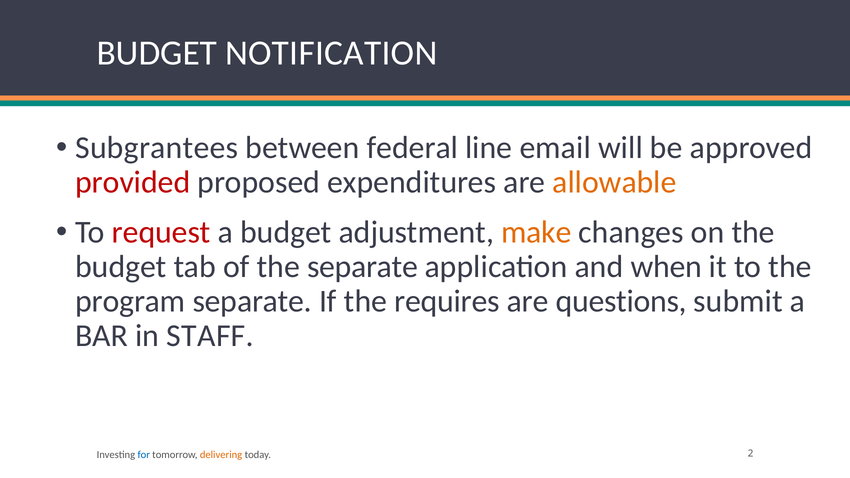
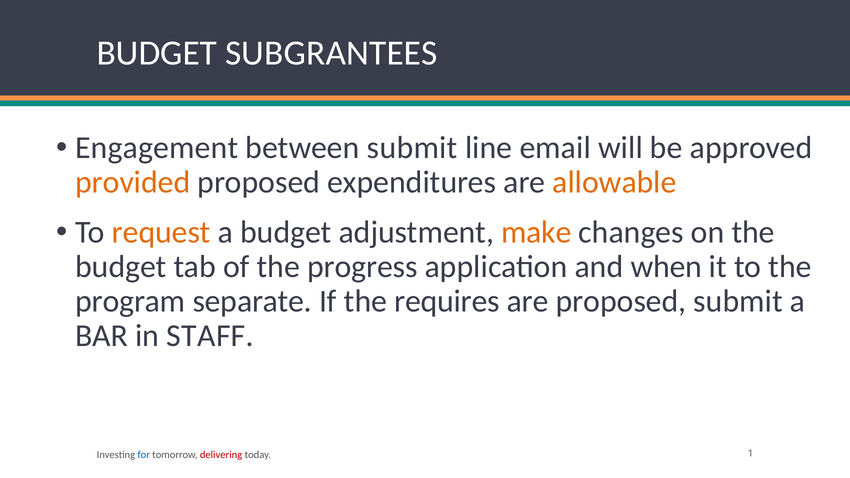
NOTIFICATION: NOTIFICATION -> SUBGRANTEES (331, 53)
Subgrantees: Subgrantees -> Engagement (157, 148)
between federal: federal -> submit (412, 148)
provided colour: red -> orange (133, 182)
request colour: red -> orange (161, 233)
the separate: separate -> progress (362, 267)
are questions: questions -> proposed (621, 301)
delivering colour: orange -> red (221, 455)
2: 2 -> 1 (751, 454)
